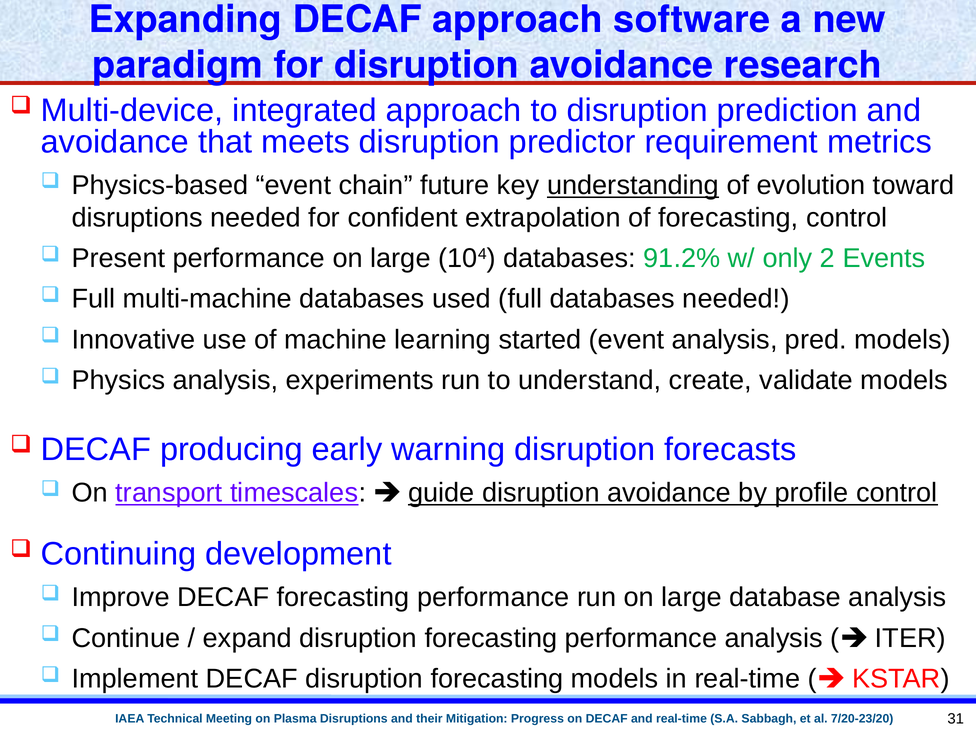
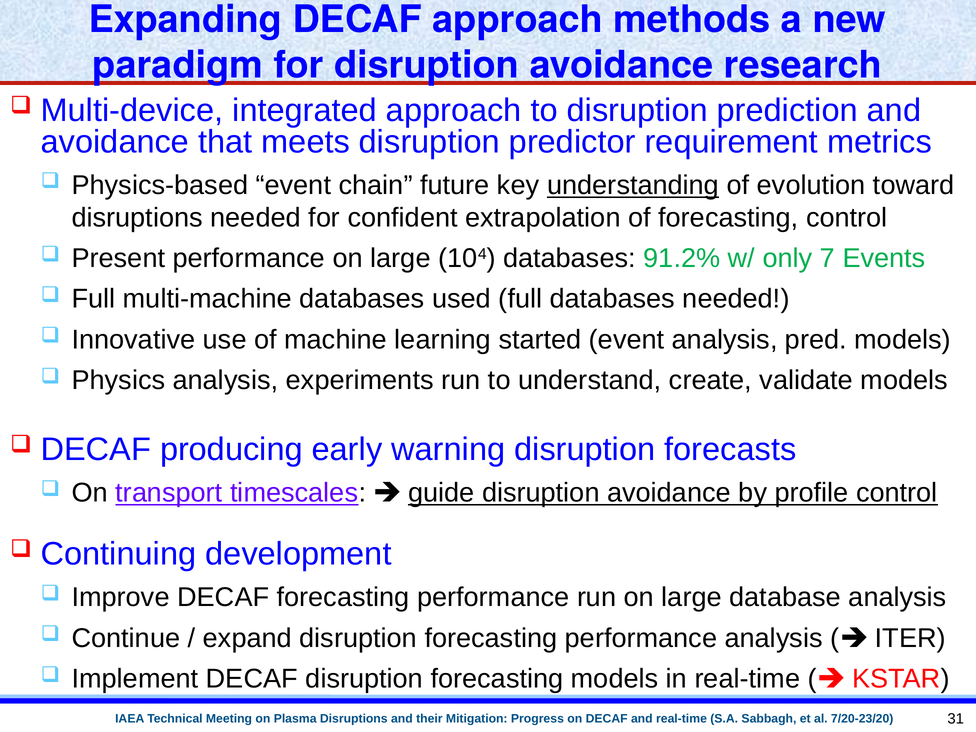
software: software -> methods (692, 20)
2: 2 -> 7 (827, 258)
